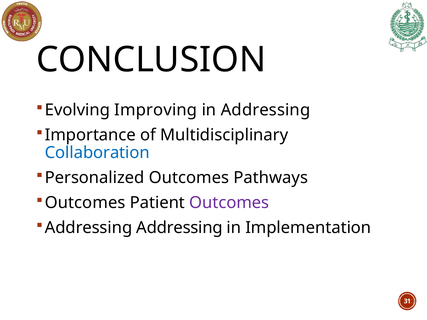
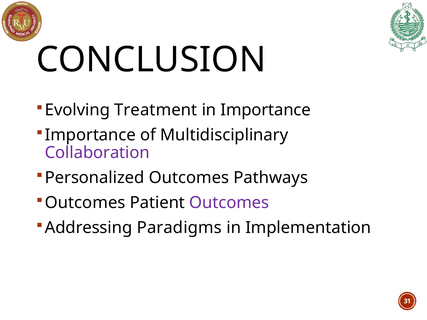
Improving: Improving -> Treatment (156, 110)
in Addressing: Addressing -> Importance (266, 110)
Collaboration colour: blue -> purple (97, 153)
Addressing Addressing: Addressing -> Paradigms (179, 228)
